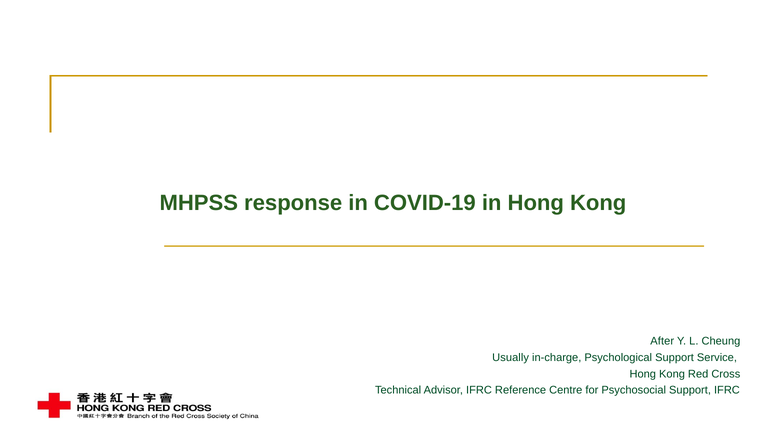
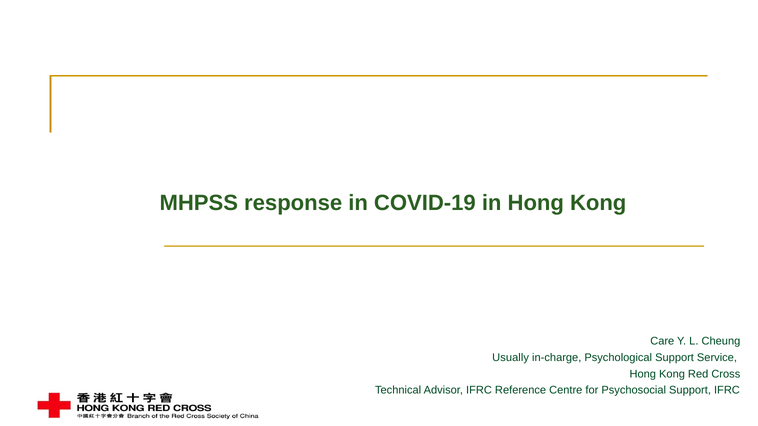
After: After -> Care (662, 341)
